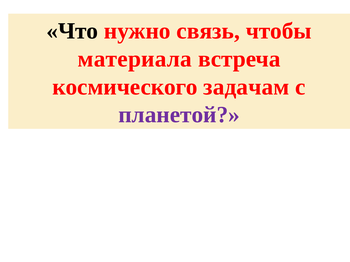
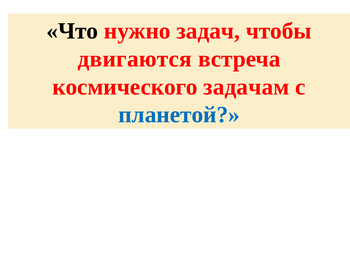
связь: связь -> задач (208, 31)
материала: материала -> двигаются (135, 59)
планетой colour: purple -> blue (179, 115)
